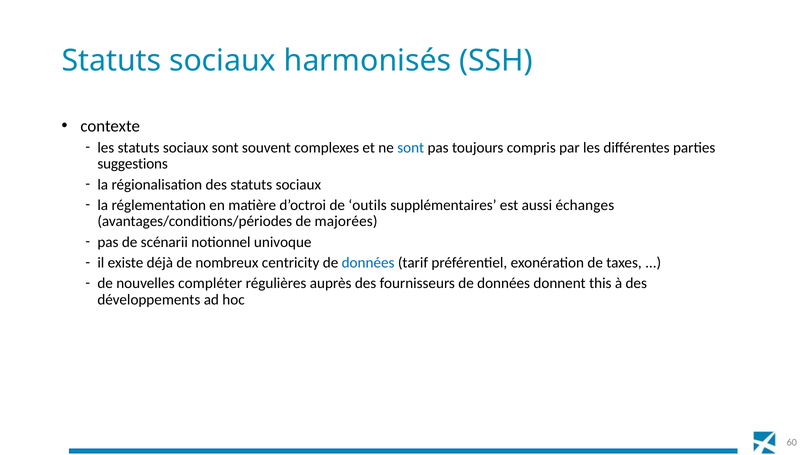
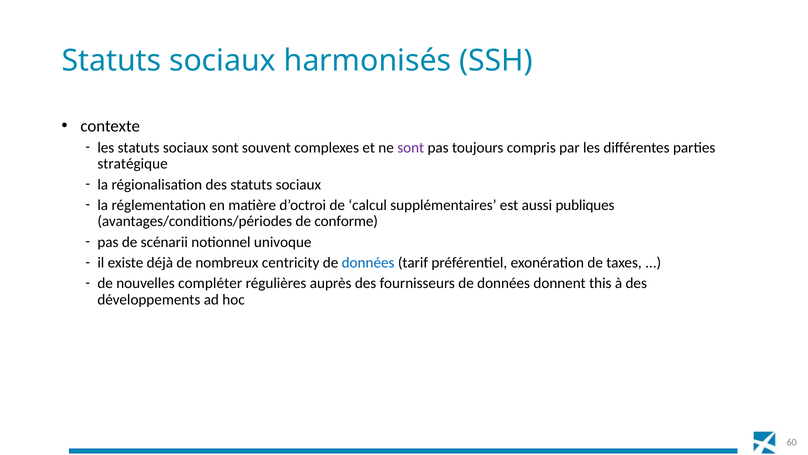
sont colour: blue -> purple (411, 147)
suggestions: suggestions -> stratégique (133, 164)
outils: outils -> calcul (368, 205)
échanges: échanges -> publiques (585, 205)
majorées: majorées -> conforme (346, 221)
